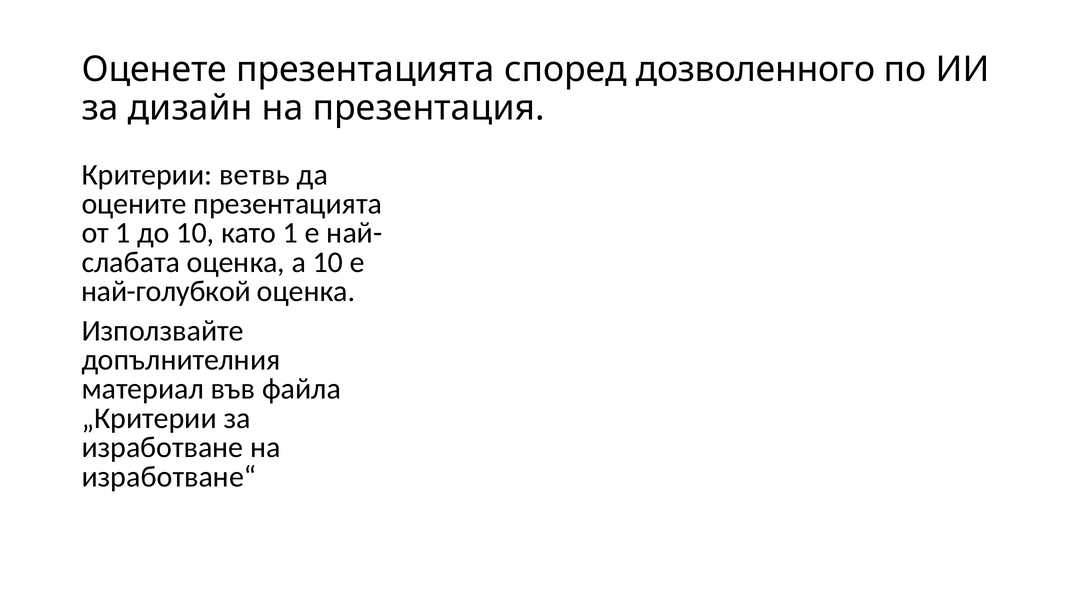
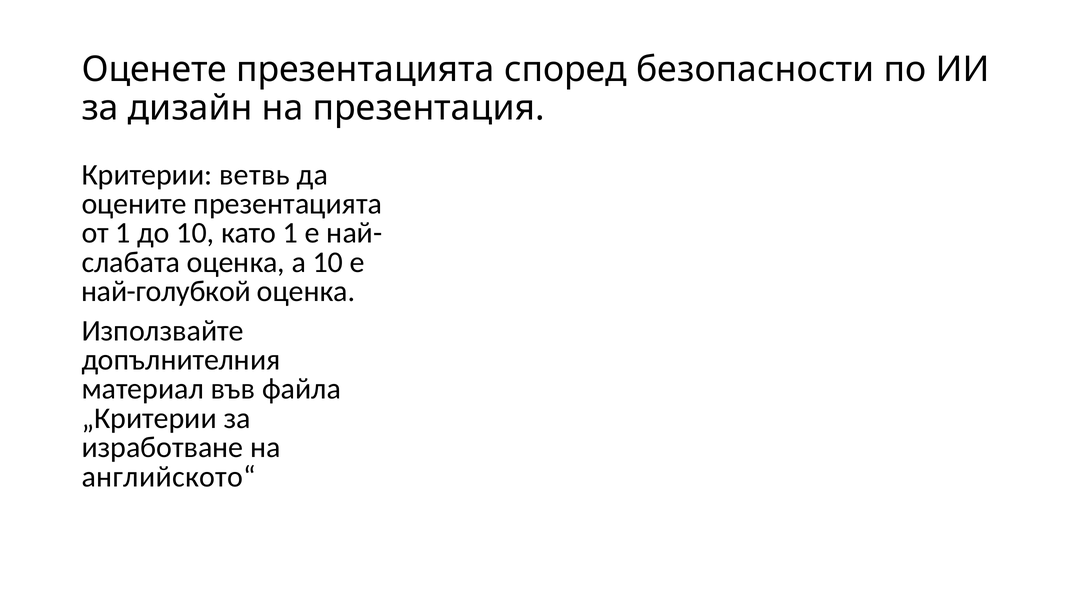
дозволенного: дозволенного -> безопасности (755, 70)
изработване“: изработване“ -> английското“ (169, 477)
